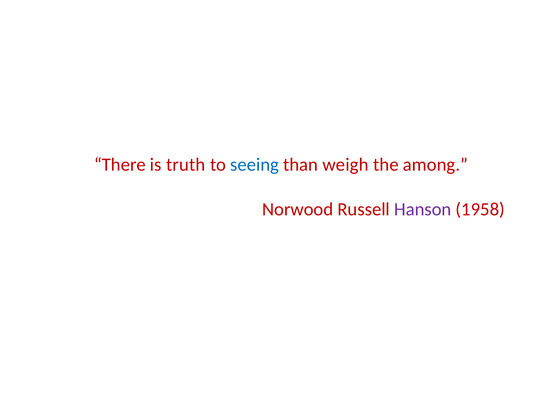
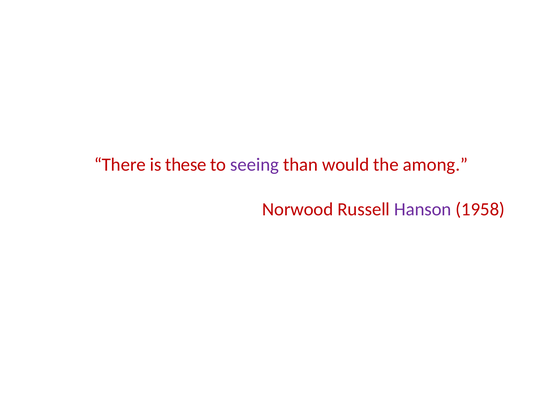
truth: truth -> these (186, 165)
seeing colour: blue -> purple (255, 165)
weigh: weigh -> would (346, 165)
